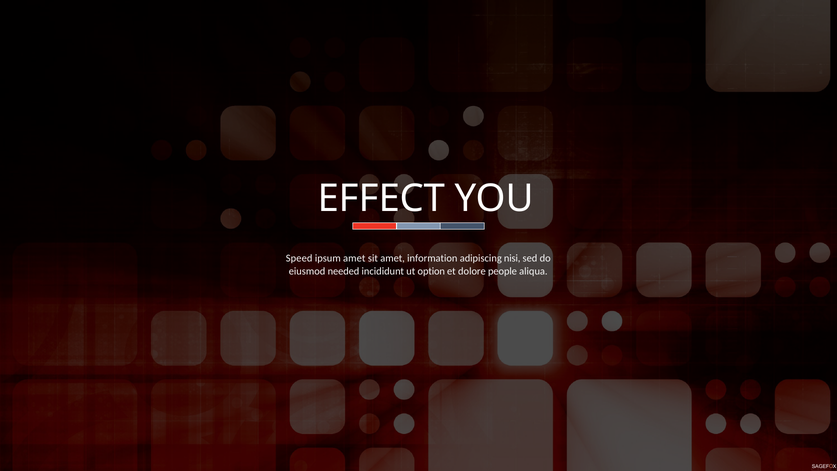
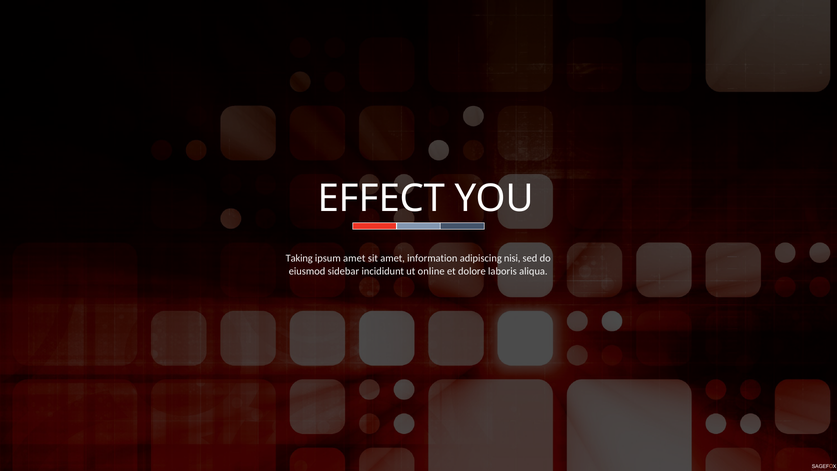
Speed: Speed -> Taking (299, 258)
needed: needed -> sidebar (343, 271)
option: option -> online (431, 271)
people: people -> laboris (502, 271)
